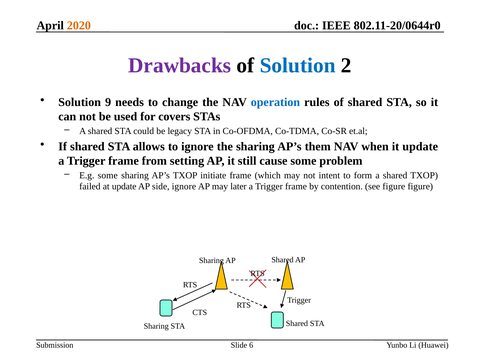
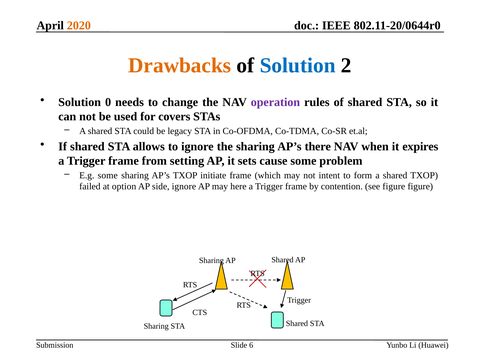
Drawbacks colour: purple -> orange (180, 65)
9: 9 -> 0 (108, 102)
operation colour: blue -> purple (275, 102)
them: them -> there (318, 146)
it update: update -> expires (420, 146)
still: still -> sets (247, 161)
at update: update -> option (124, 187)
later: later -> here (238, 187)
